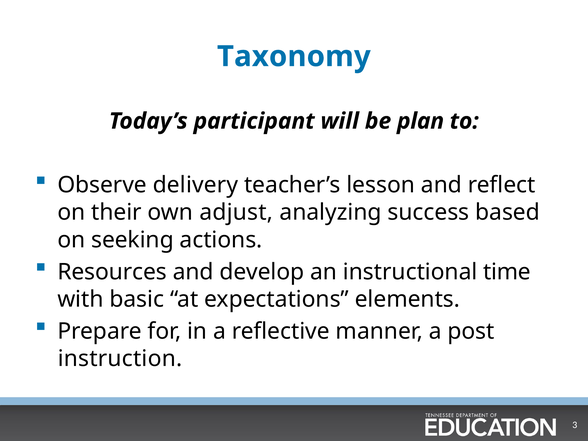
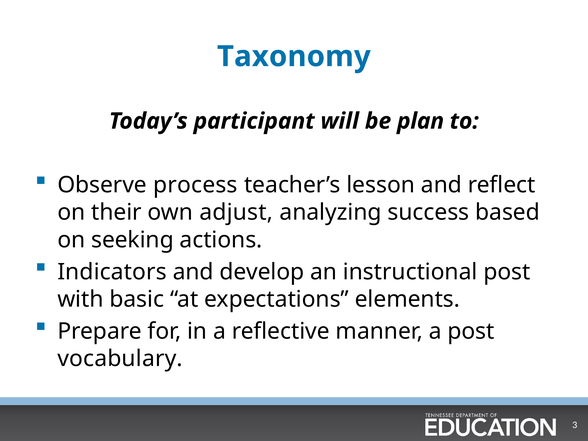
delivery: delivery -> process (195, 185)
Resources: Resources -> Indicators (112, 272)
instructional time: time -> post (507, 272)
instruction: instruction -> vocabulary (120, 359)
